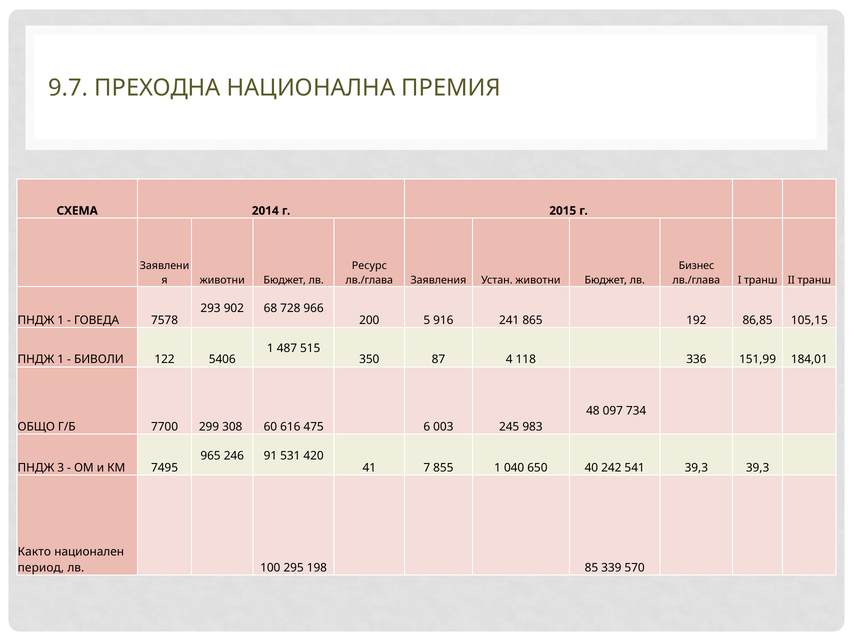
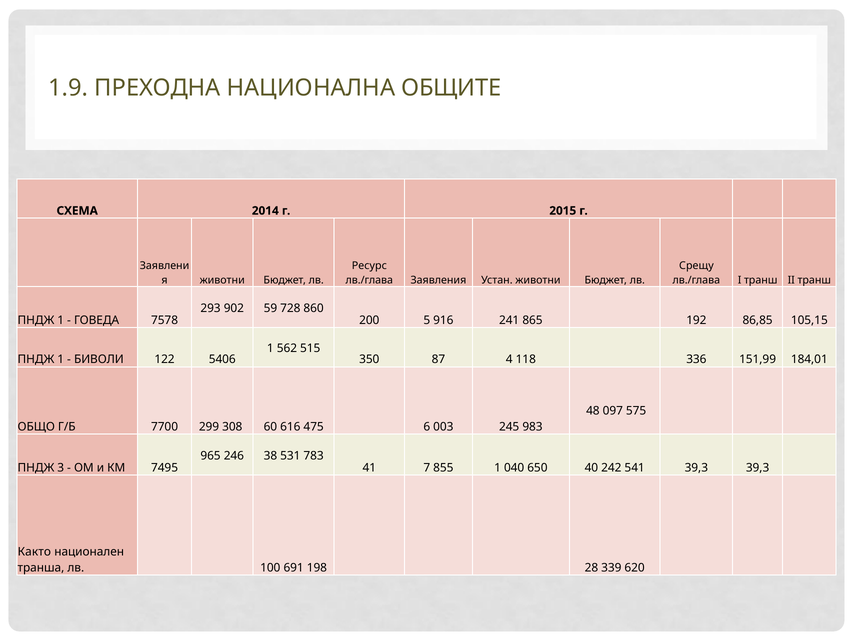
9.7: 9.7 -> 1.9 (68, 88)
ПРЕМИЯ: ПРЕМИЯ -> ОБЩИТЕ (451, 88)
Бизнес: Бизнес -> Срещу (696, 265)
68: 68 -> 59 (270, 308)
966: 966 -> 860 (314, 308)
487: 487 -> 562 (287, 348)
734: 734 -> 575 (636, 411)
91: 91 -> 38 (270, 456)
420: 420 -> 783 (314, 456)
период: период -> транша (41, 568)
295: 295 -> 691 (294, 568)
85: 85 -> 28 (591, 568)
570: 570 -> 620 (635, 568)
